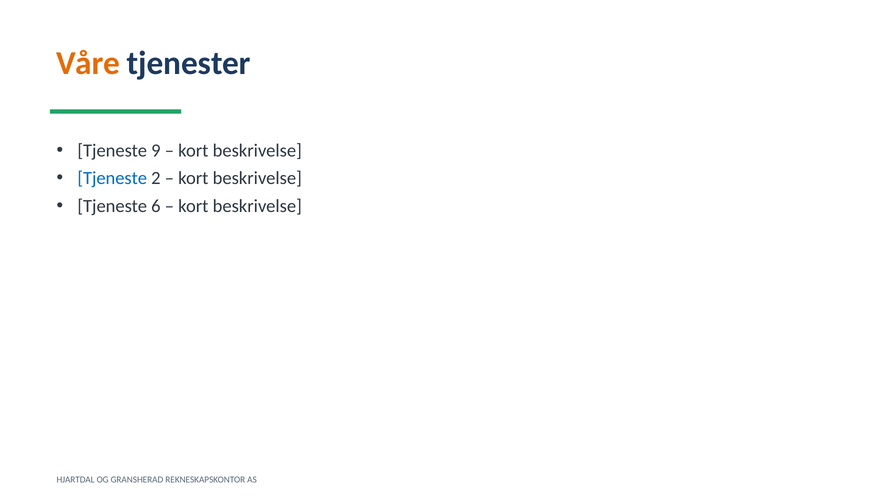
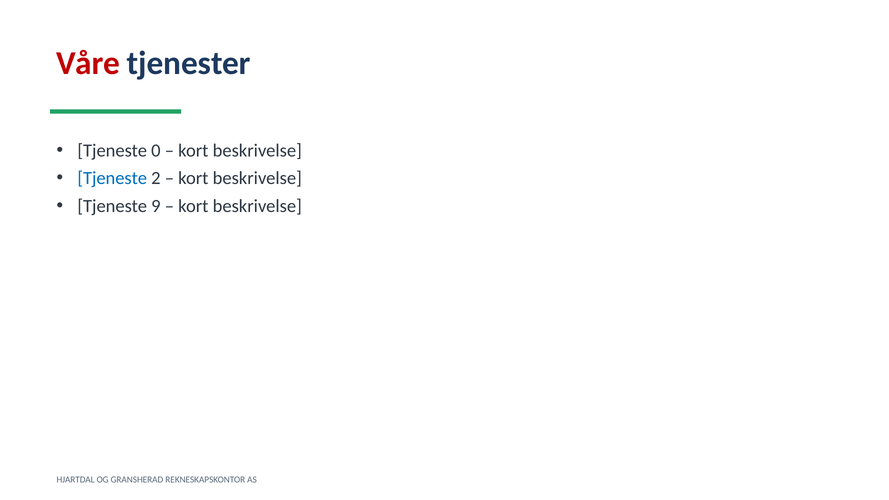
Våre colour: orange -> red (88, 63)
9: 9 -> 0 (156, 151)
6: 6 -> 9 (156, 206)
